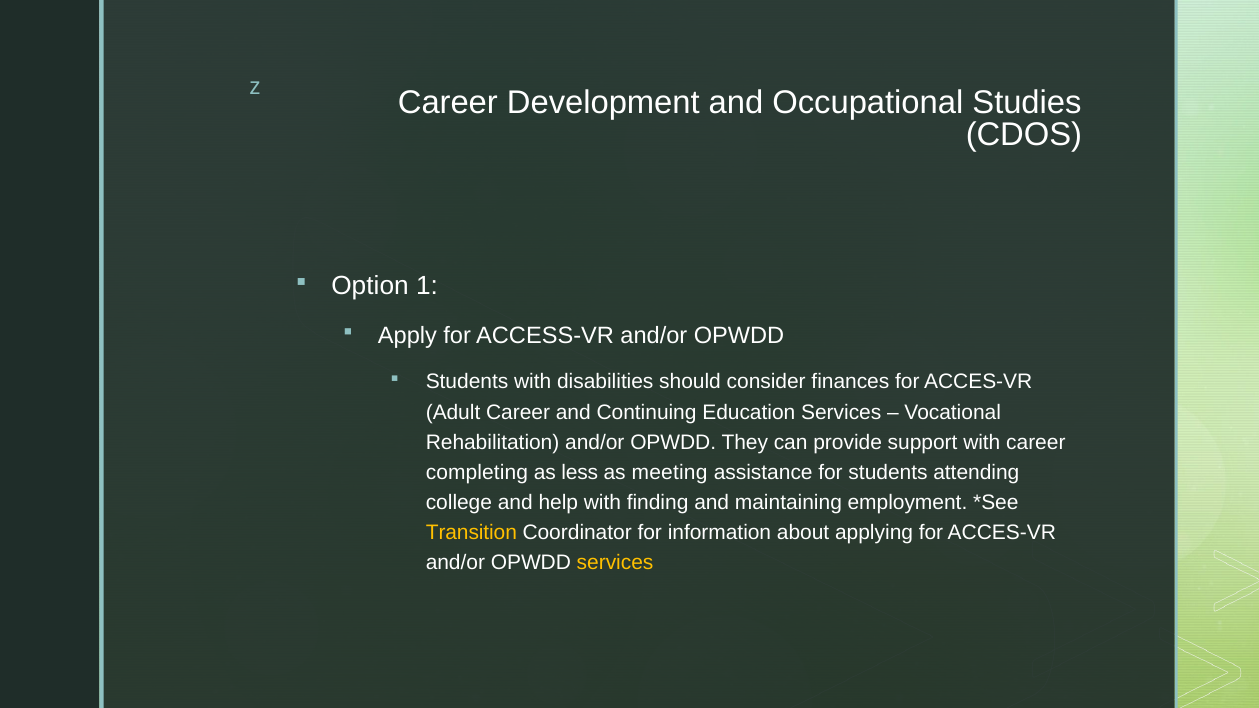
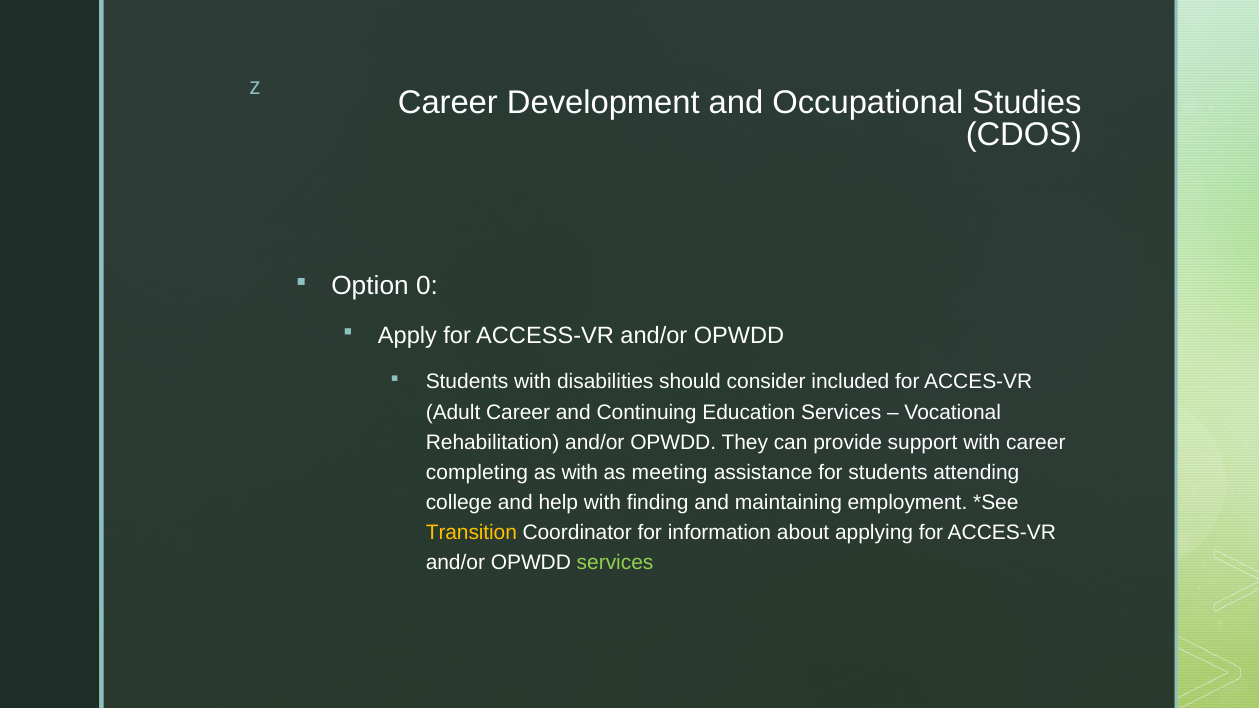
1: 1 -> 0 (427, 286)
finances: finances -> included (850, 382)
as less: less -> with (580, 473)
services colour: yellow -> light green (615, 563)
